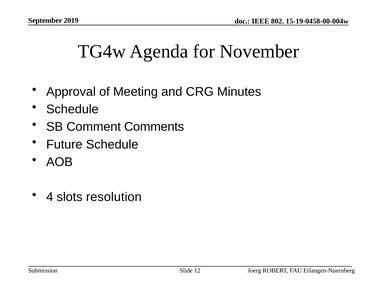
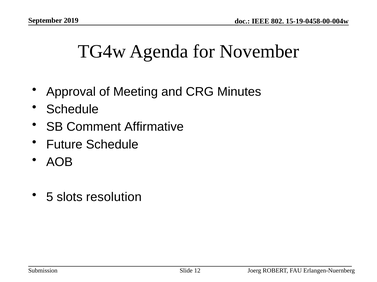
Comments: Comments -> Affirmative (154, 127)
4: 4 -> 5 (50, 198)
